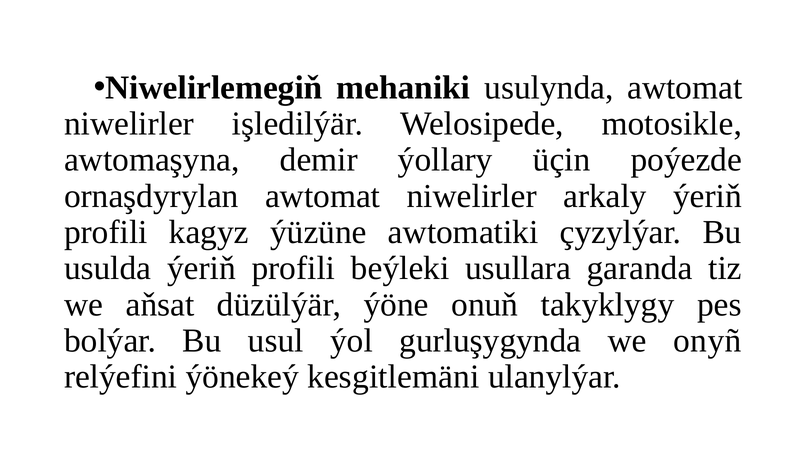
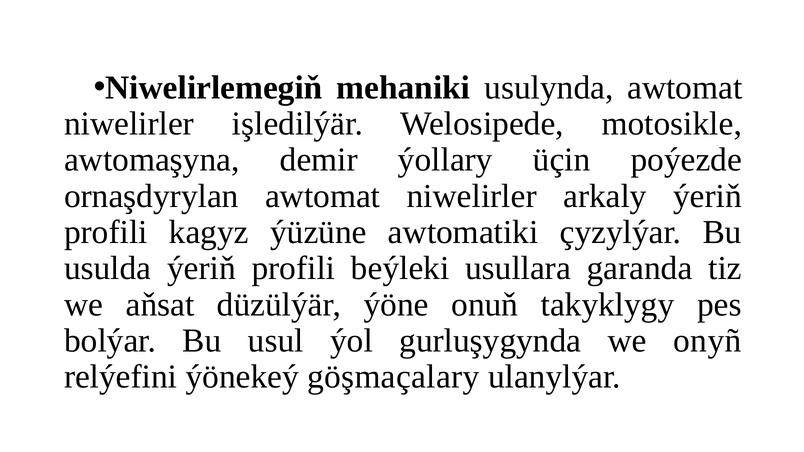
kesgitlemäni: kesgitlemäni -> göşmaçalary (393, 377)
